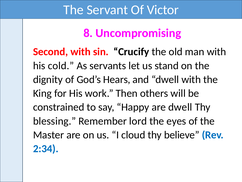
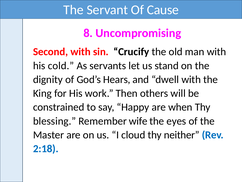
Victor: Victor -> Cause (163, 10)
are dwell: dwell -> when (180, 107)
lord: lord -> wife (138, 121)
believe: believe -> neither (182, 135)
2:34: 2:34 -> 2:18 (46, 148)
